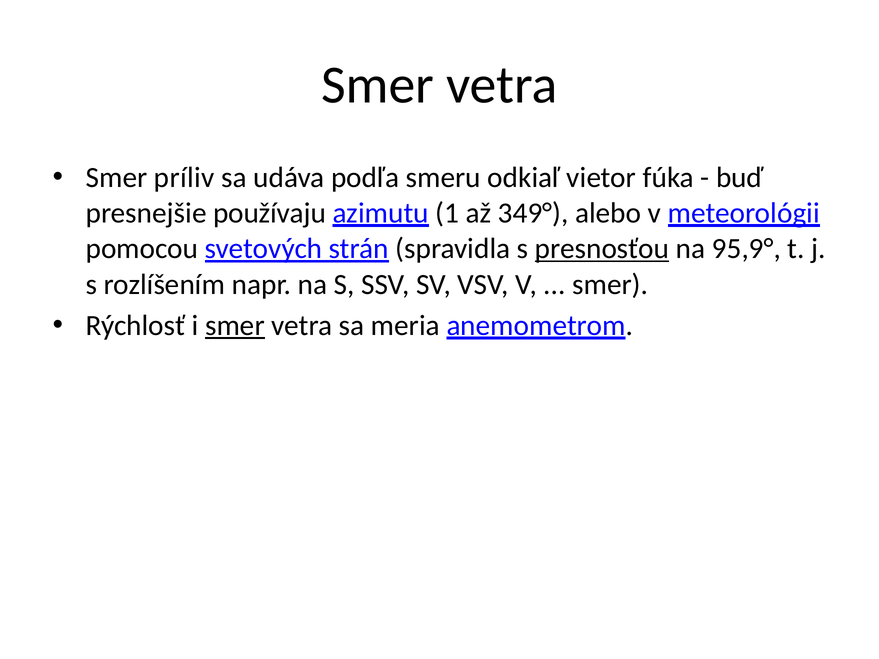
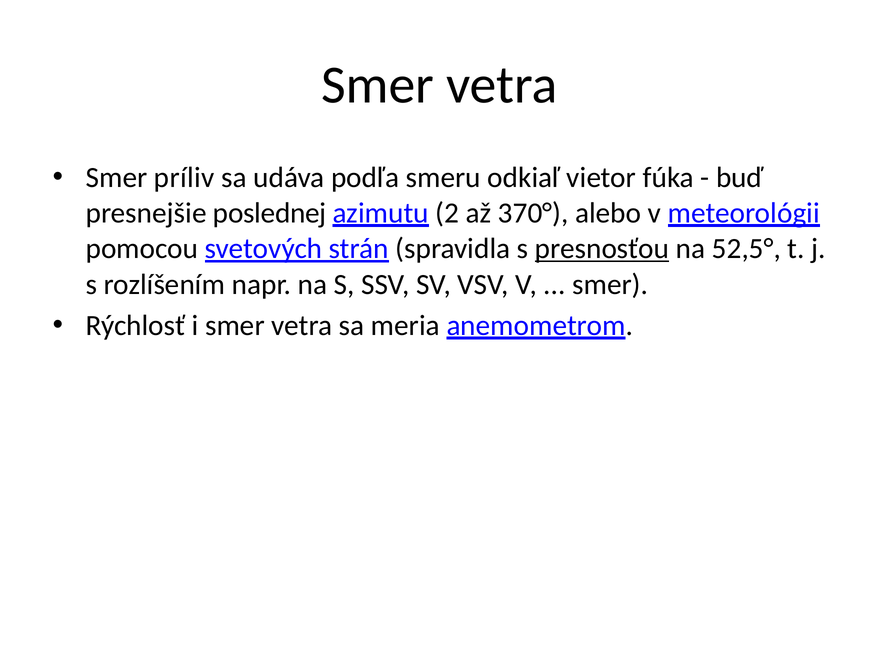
používaju: používaju -> poslednej (270, 213)
1: 1 -> 2 (447, 213)
349°: 349° -> 370° (533, 213)
95,9°: 95,9° -> 52,5° (746, 249)
smer underline: present -> none (235, 326)
